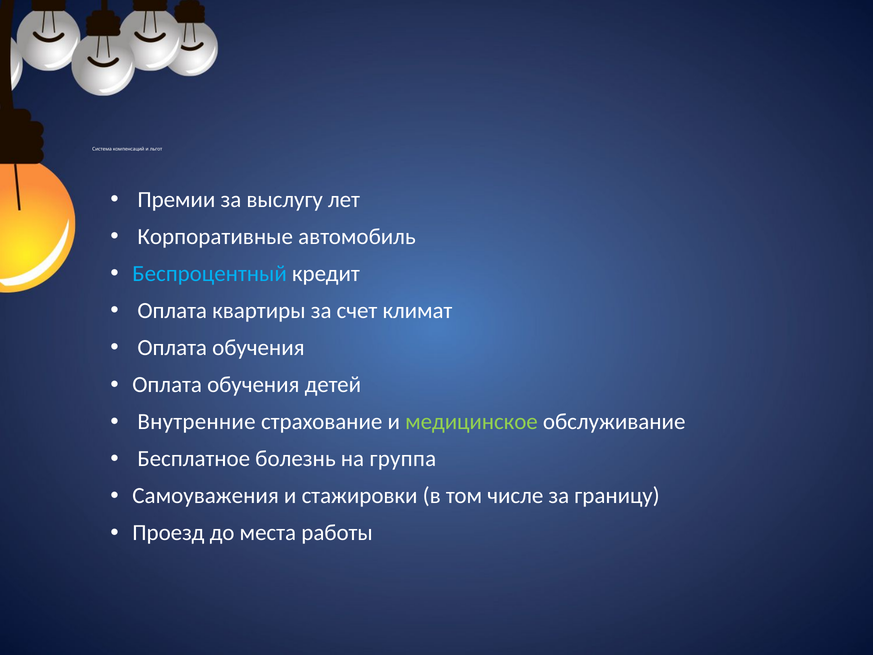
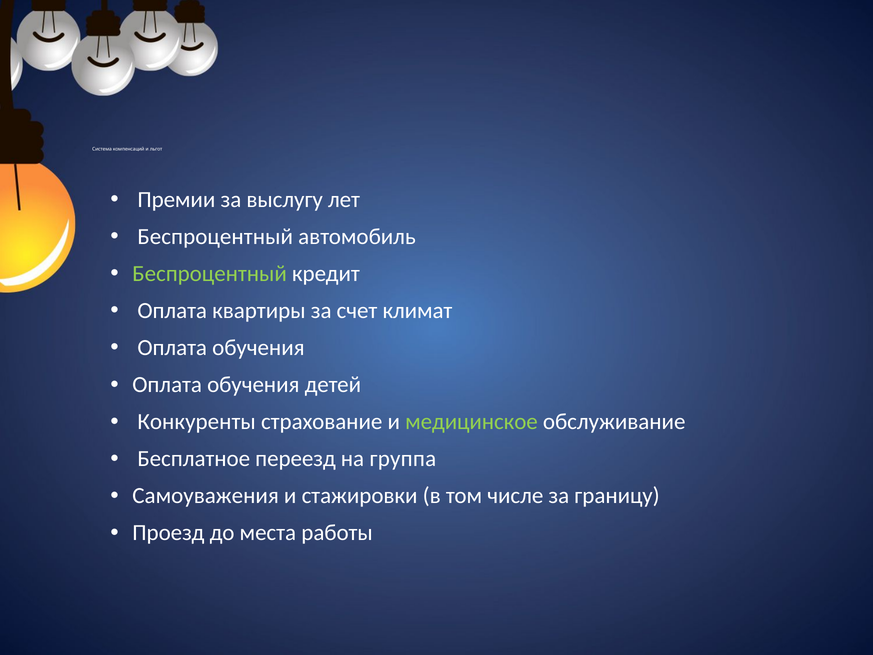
Корпоративные: Корпоративные -> Беспроцентный (215, 236)
Беспроцентный colour: light blue -> light green (210, 273)
Внутренние: Внутренние -> Конкуренты (197, 422)
болезнь: болезнь -> переезд (296, 459)
